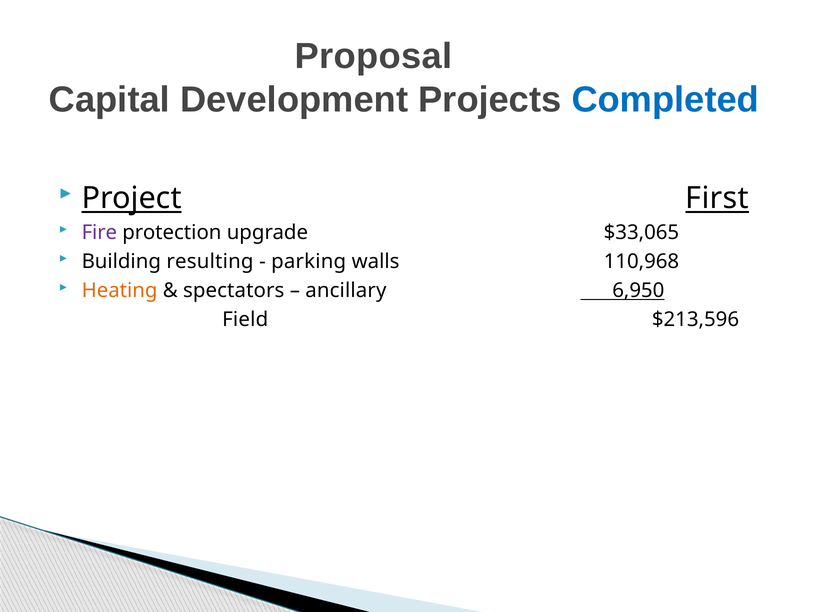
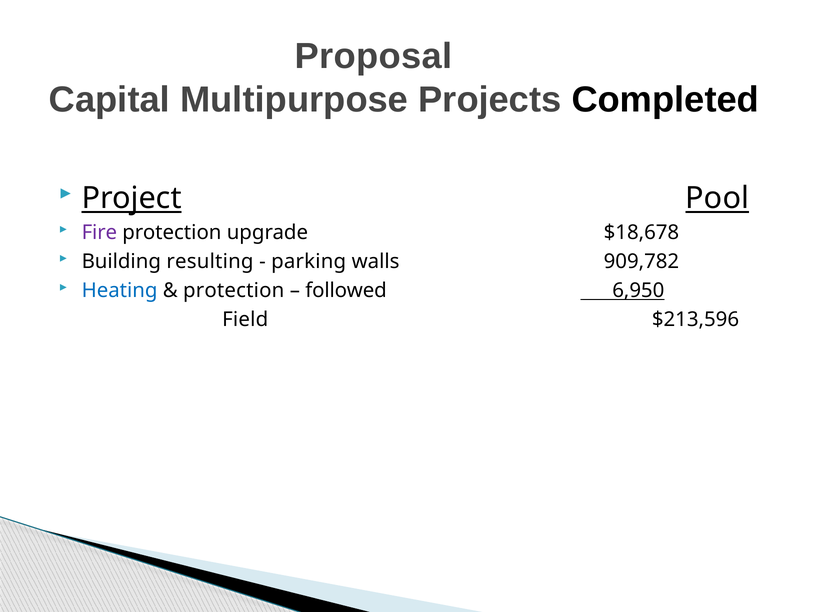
Development: Development -> Multipurpose (294, 100)
Completed colour: blue -> black (665, 100)
First: First -> Pool (717, 198)
$33,065: $33,065 -> $18,678 (641, 233)
110,968: 110,968 -> 909,782 (641, 262)
Heating colour: orange -> blue (120, 291)
spectators: spectators -> protection (234, 291)
ancillary: ancillary -> followed (346, 291)
